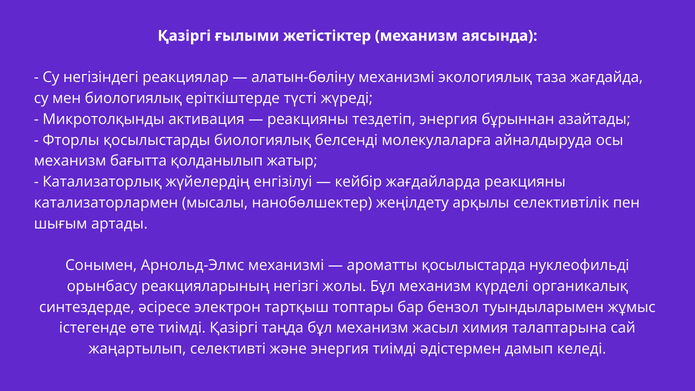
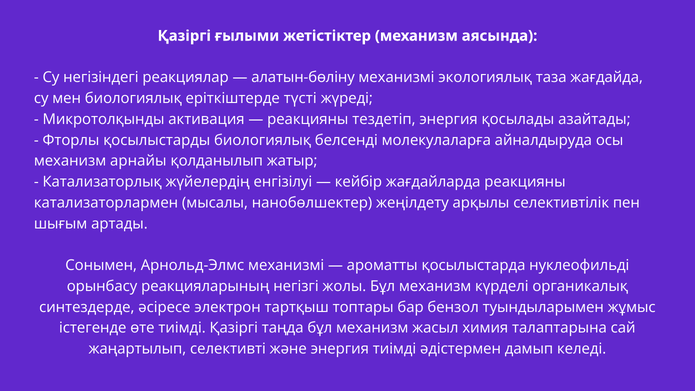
бұрыннан: бұрыннан -> қосылады (518, 119)
бағытта: бағытта -> арнайы (138, 161)
